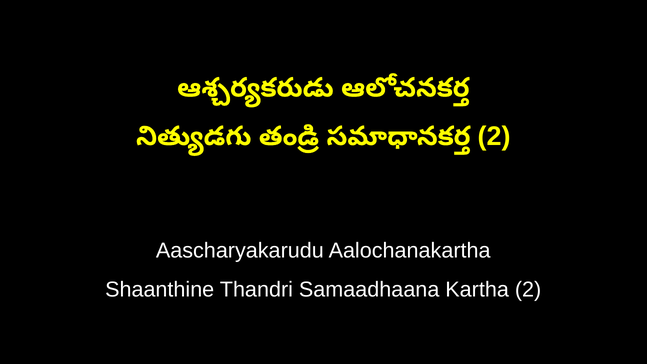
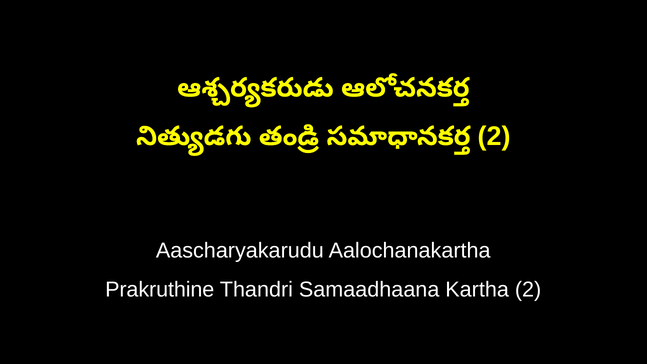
Shaanthine: Shaanthine -> Prakruthine (160, 289)
